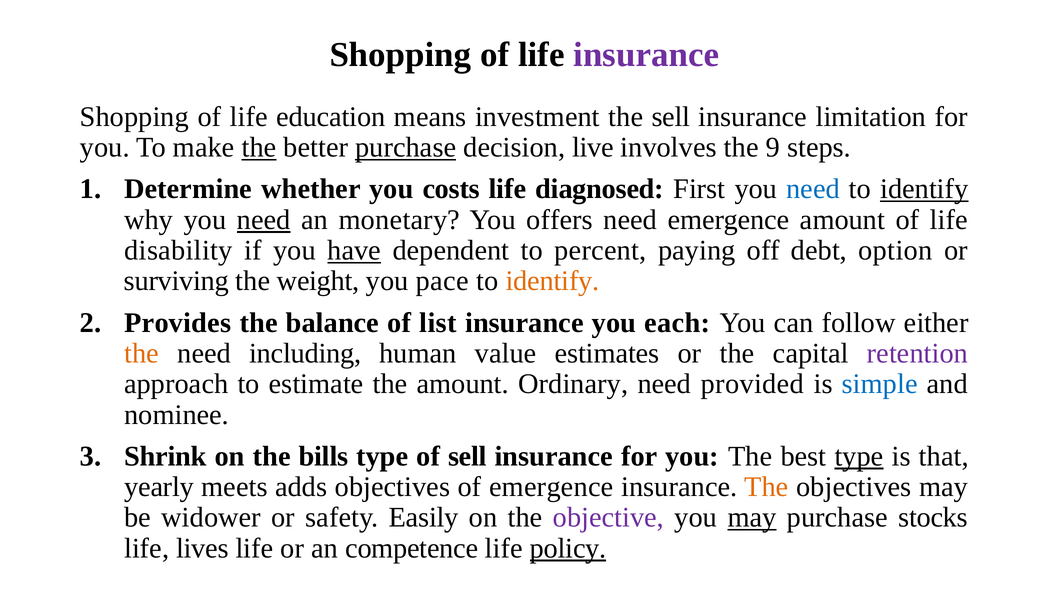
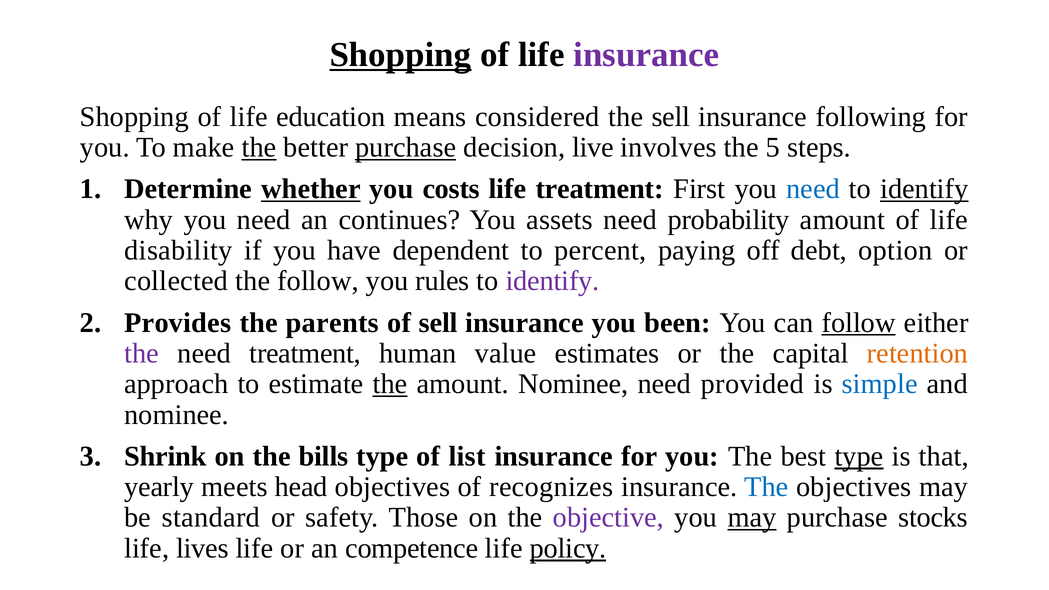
Shopping underline: none -> present (400, 55)
investment: investment -> considered (537, 117)
limitation: limitation -> following (871, 117)
9: 9 -> 5 (773, 148)
whether underline: none -> present (311, 189)
life diagnosed: diagnosed -> treatment (600, 189)
need underline: present -> none (264, 220)
monetary: monetary -> continues (399, 220)
offers: offers -> assets (560, 220)
need emergence: emergence -> probability (729, 220)
have underline: present -> none (354, 250)
surviving: surviving -> collected (176, 281)
the weight: weight -> follow (318, 281)
pace: pace -> rules (442, 281)
identify colour: orange -> purple (552, 281)
balance: balance -> parents (332, 323)
of list: list -> sell (438, 323)
each: each -> been (677, 323)
follow underline: none -> present (859, 323)
the colour: orange -> purple (142, 353)
need including: including -> treatment (305, 353)
retention colour: purple -> orange (918, 353)
the underline: none -> present (390, 384)
amount Ordinary: Ordinary -> Nominee (573, 384)
of sell: sell -> list (467, 456)
adds: adds -> head (301, 487)
of emergence: emergence -> recognizes (551, 487)
The colour: orange -> blue (766, 487)
widower: widower -> standard (211, 518)
Easily: Easily -> Those (424, 518)
